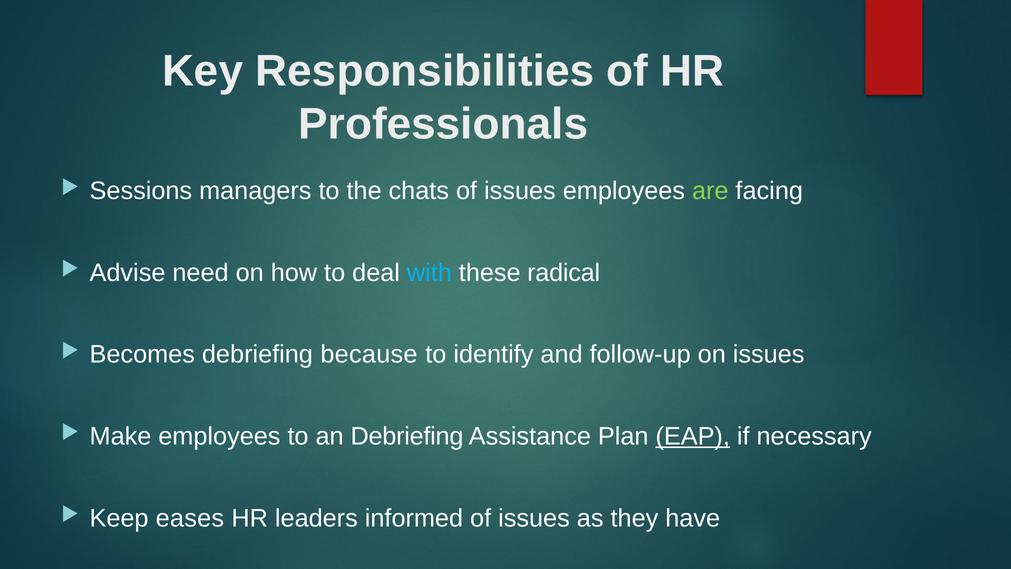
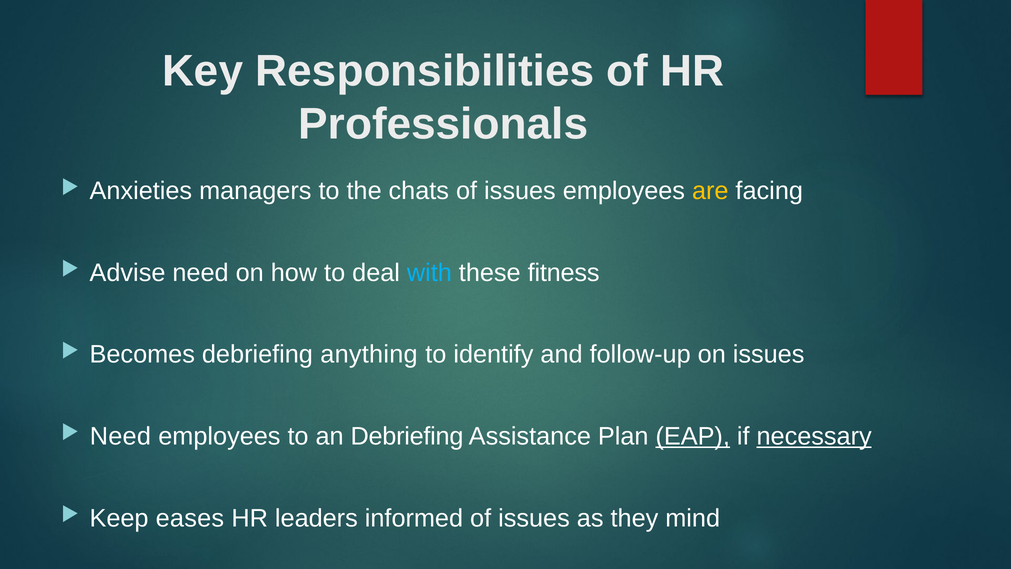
Sessions: Sessions -> Anxieties (141, 191)
are colour: light green -> yellow (710, 191)
radical: radical -> fitness (564, 273)
because: because -> anything (369, 354)
Make: Make -> Need (120, 436)
necessary underline: none -> present (814, 436)
have: have -> mind (693, 518)
